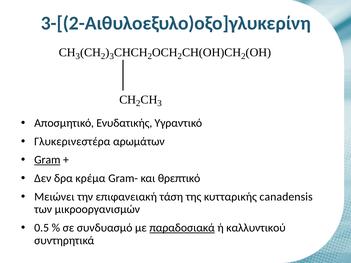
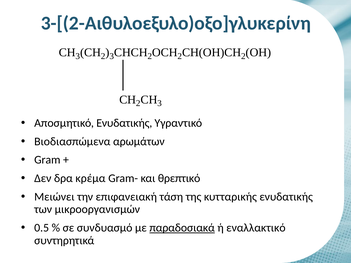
Γλυκερινεστέρα: Γλυκερινεστέρα -> Βιοδιασπώμενα (72, 142)
Gram underline: present -> none (47, 160)
κυτταρικής canadensis: canadensis -> ενυδατικής (286, 197)
καλλυντικού: καλλυντικού -> εναλλακτικό (256, 228)
